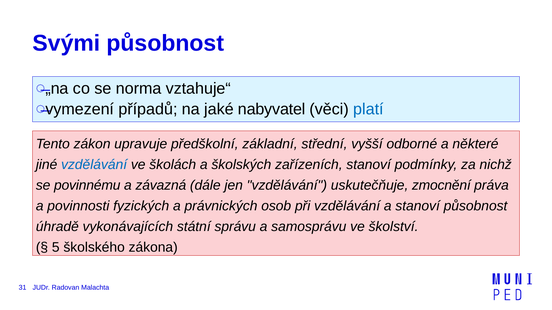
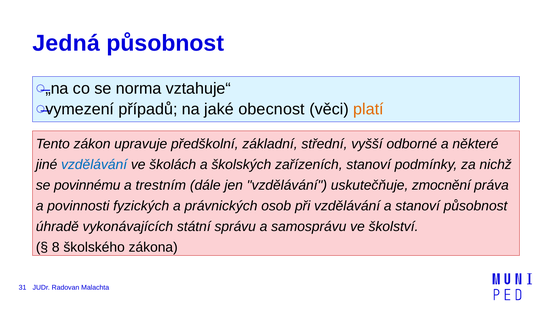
Svými: Svými -> Jedná (66, 43)
nabyvatel: nabyvatel -> obecnost (272, 109)
platí colour: blue -> orange (368, 109)
závazná: závazná -> trestním (161, 186)
5: 5 -> 8 (56, 248)
